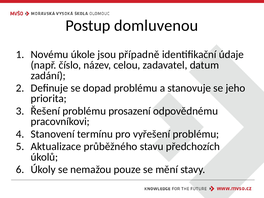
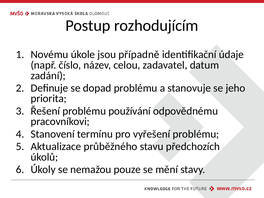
domluvenou: domluvenou -> rozhodujícím (156, 26)
prosazení: prosazení -> používání (130, 111)
